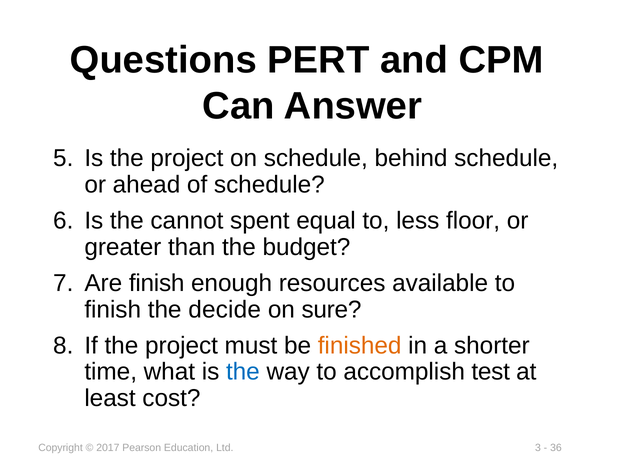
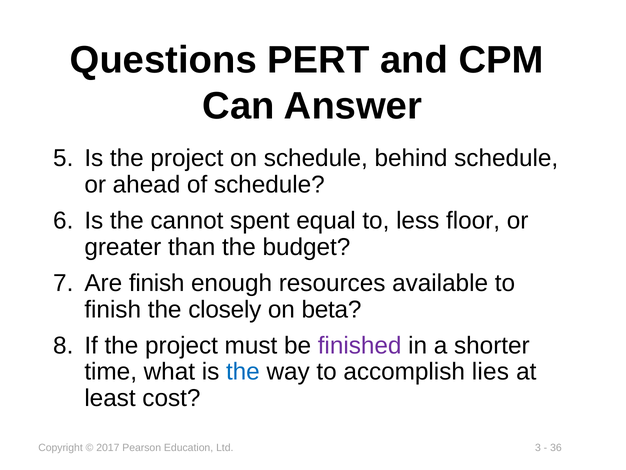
decide: decide -> closely (225, 309)
sure: sure -> beta (331, 309)
finished colour: orange -> purple (360, 345)
test: test -> lies (490, 372)
